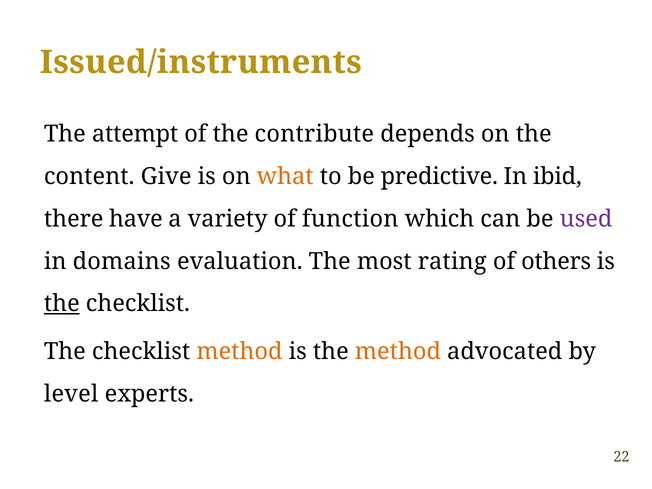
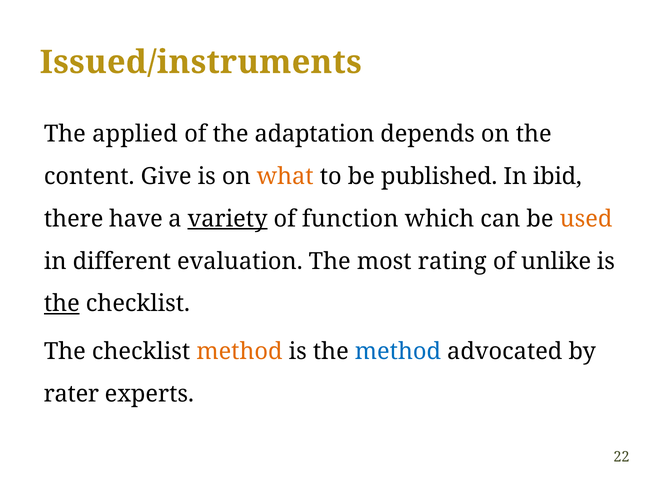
attempt: attempt -> applied (135, 134)
contribute: contribute -> adaptation (315, 134)
predictive: predictive -> published (439, 176)
variety underline: none -> present (228, 219)
used colour: purple -> orange (586, 219)
domains: domains -> different (122, 261)
others: others -> unlike (556, 261)
method colour: orange -> blue (398, 352)
level: level -> rater (71, 394)
